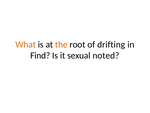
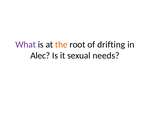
What colour: orange -> purple (26, 44)
Find: Find -> Alec (40, 55)
noted: noted -> needs (106, 55)
